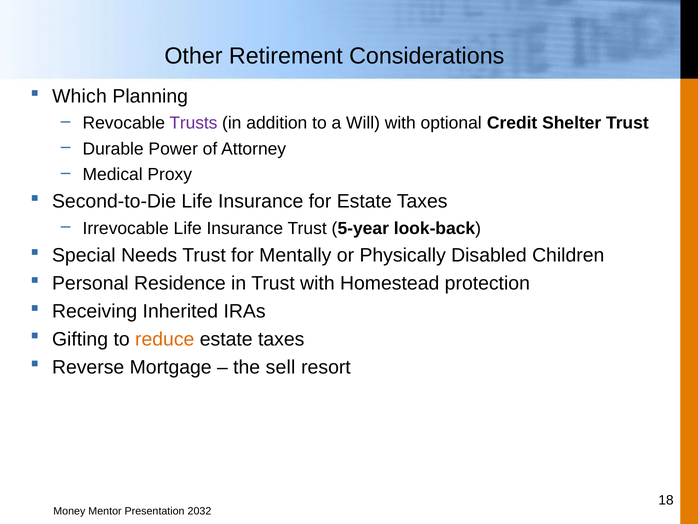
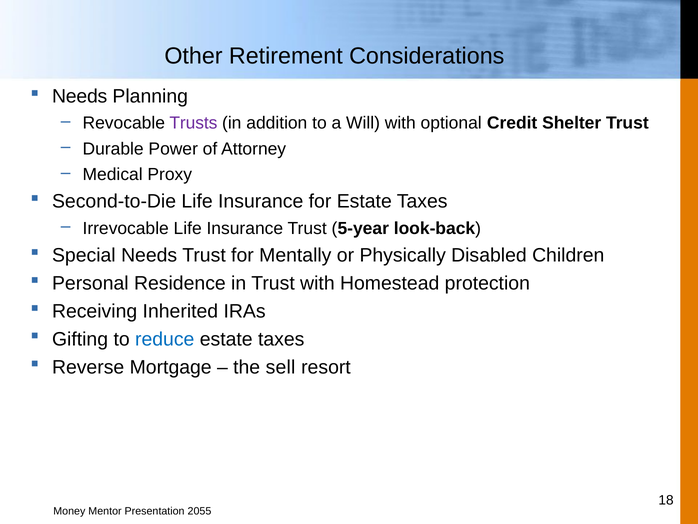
Which: Which -> Needs (80, 96)
reduce colour: orange -> blue (165, 339)
2032: 2032 -> 2055 (199, 511)
